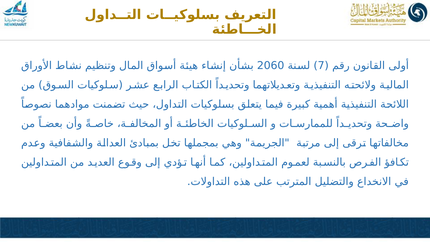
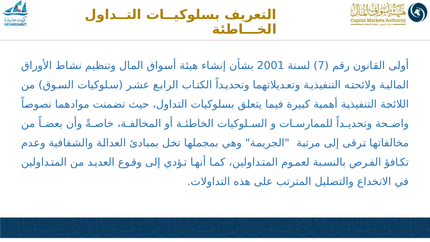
2060: 2060 -> 2001 (271, 65)
